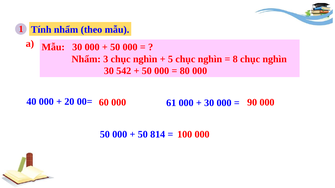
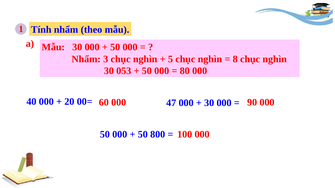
542: 542 -> 053 (124, 71)
61: 61 -> 47 (171, 103)
814: 814 -> 800 (158, 134)
